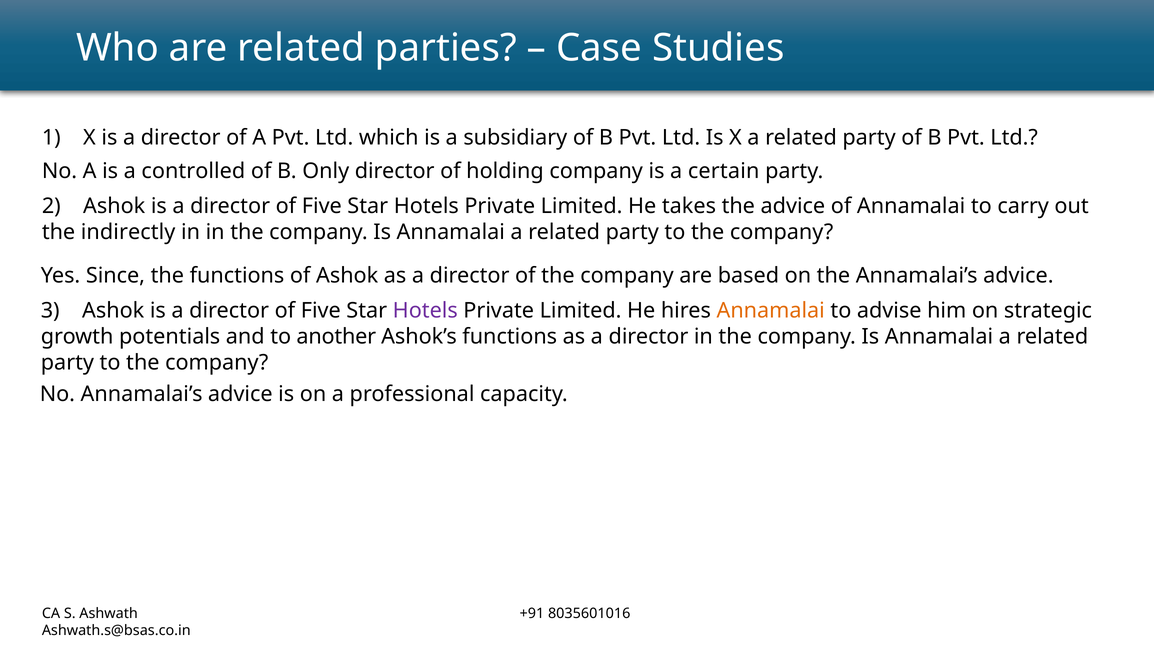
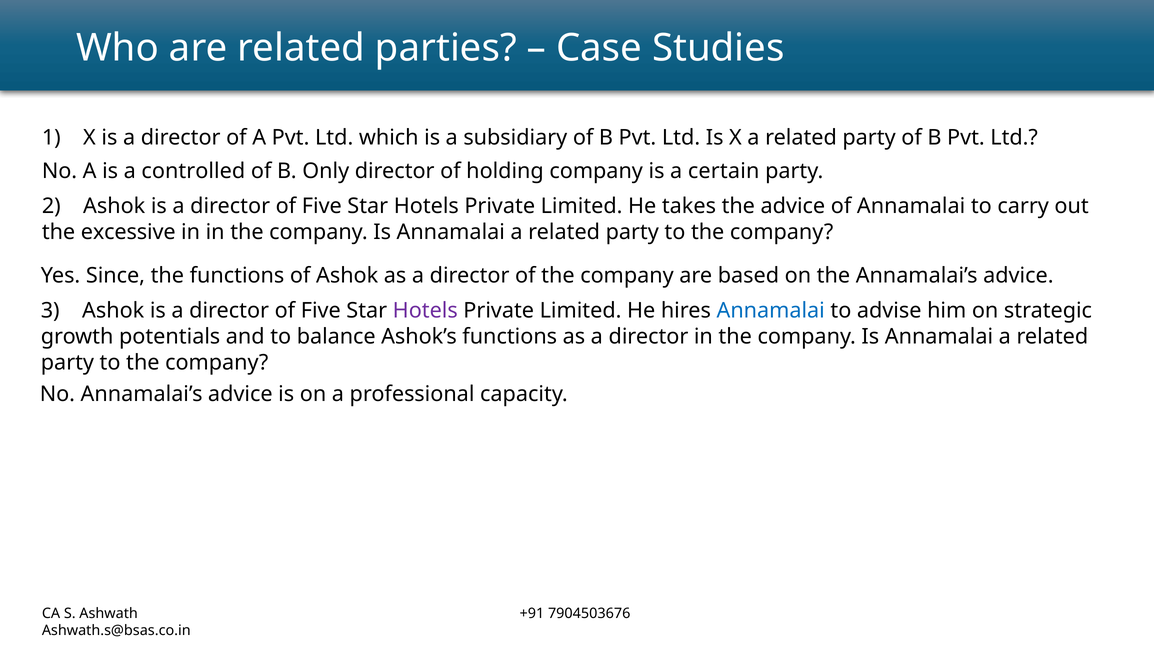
indirectly: indirectly -> excessive (128, 232)
Annamalai colour: orange -> blue (771, 311)
another: another -> balance (336, 337)
8035601016: 8035601016 -> 7904503676 (589, 613)
